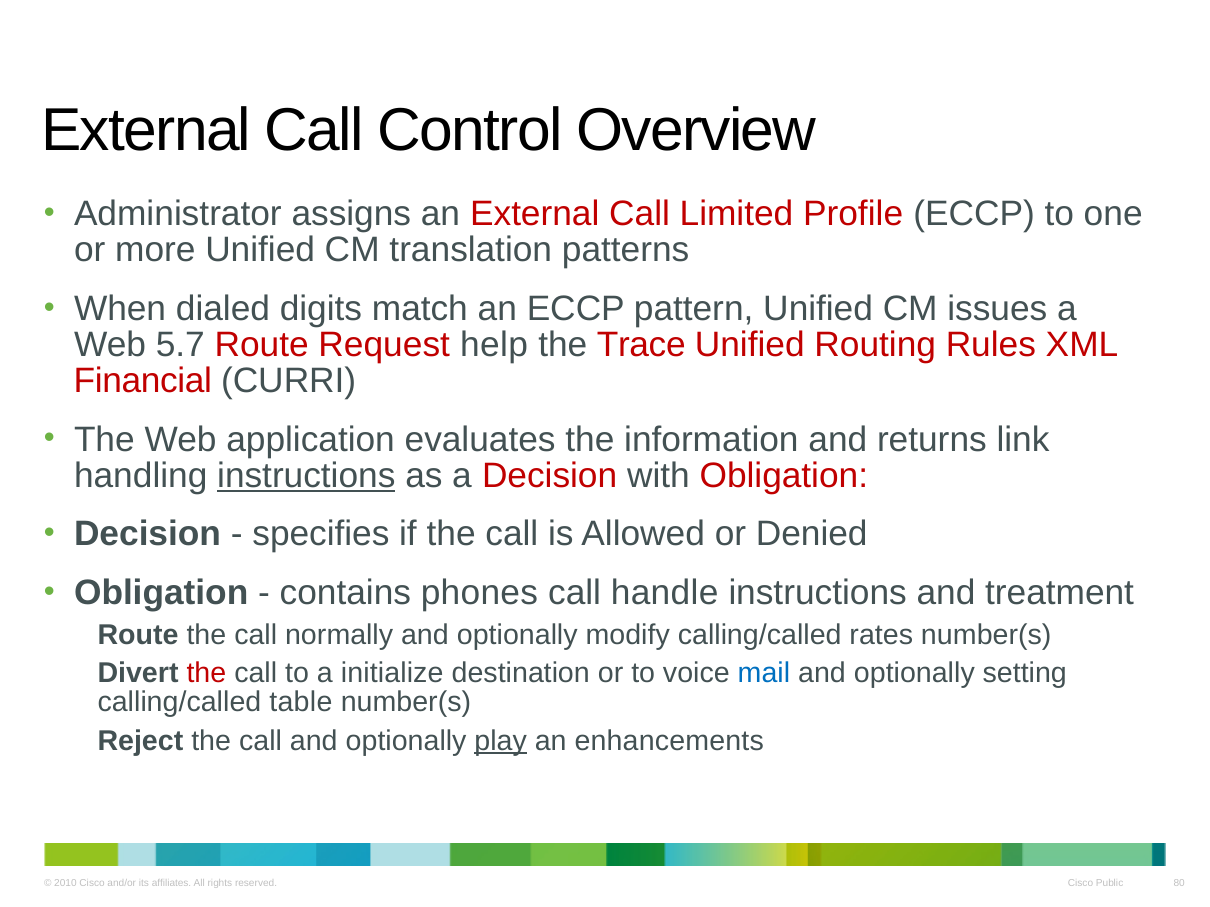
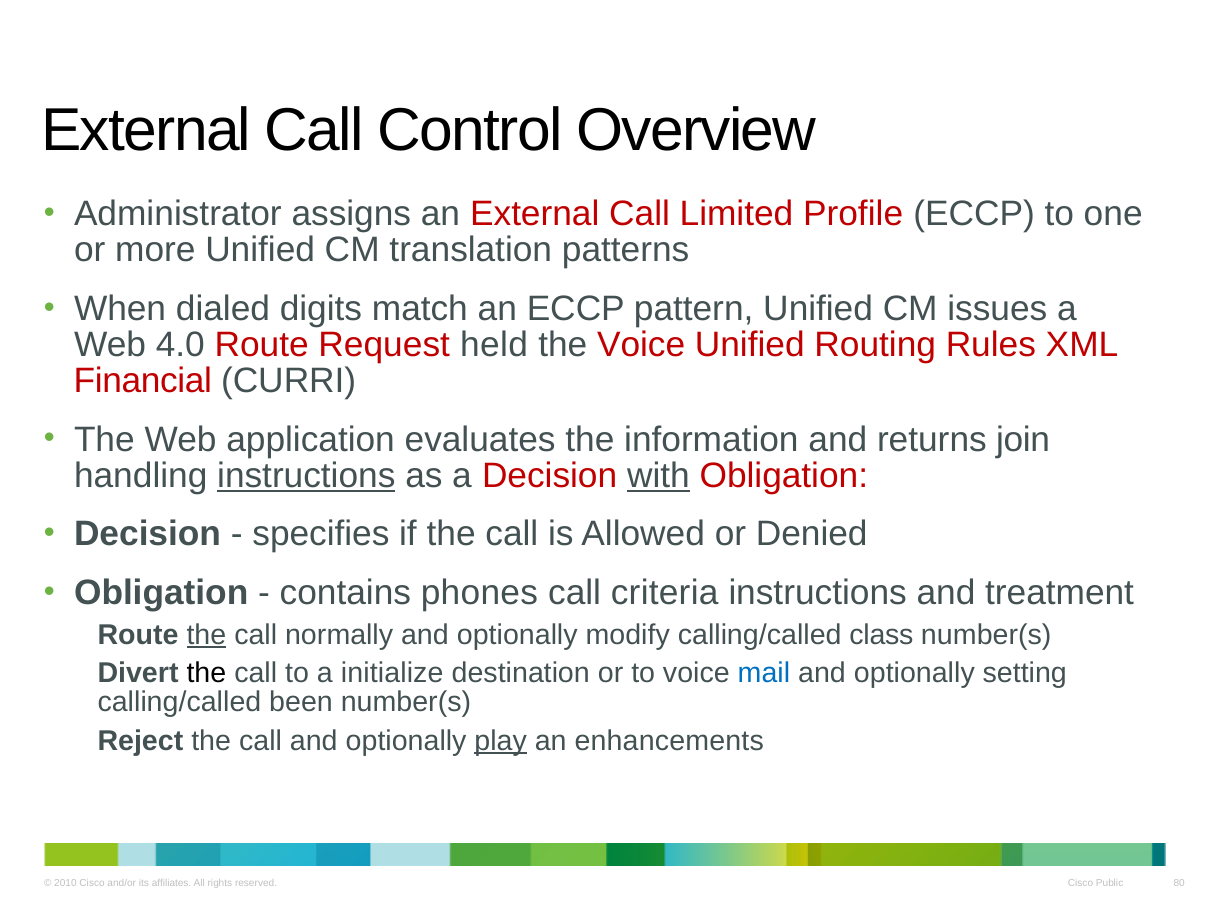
5.7: 5.7 -> 4.0 (180, 345)
help: help -> held (494, 345)
the Trace: Trace -> Voice (641, 345)
link: link -> join (1023, 440)
with underline: none -> present (658, 476)
handle: handle -> criteria (665, 593)
the underline: none -> present (206, 635)
rates: rates -> class (881, 635)
the colour: red -> black (206, 673)
table: table -> been (301, 703)
